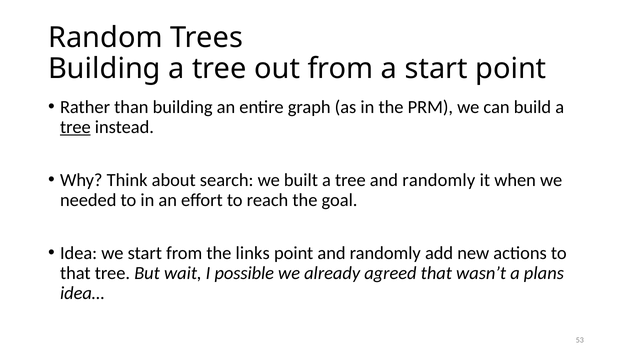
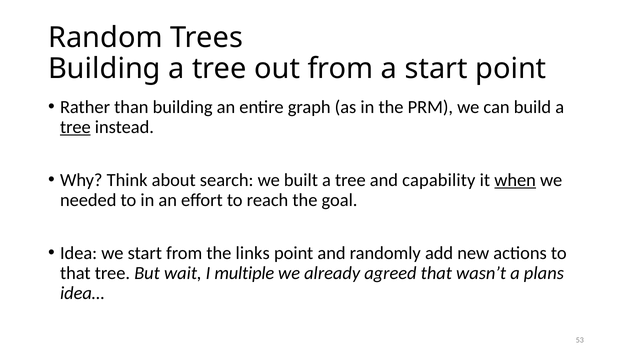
tree and randomly: randomly -> capability (439, 180)
when underline: none -> present (515, 180)
possible: possible -> multiple (244, 273)
